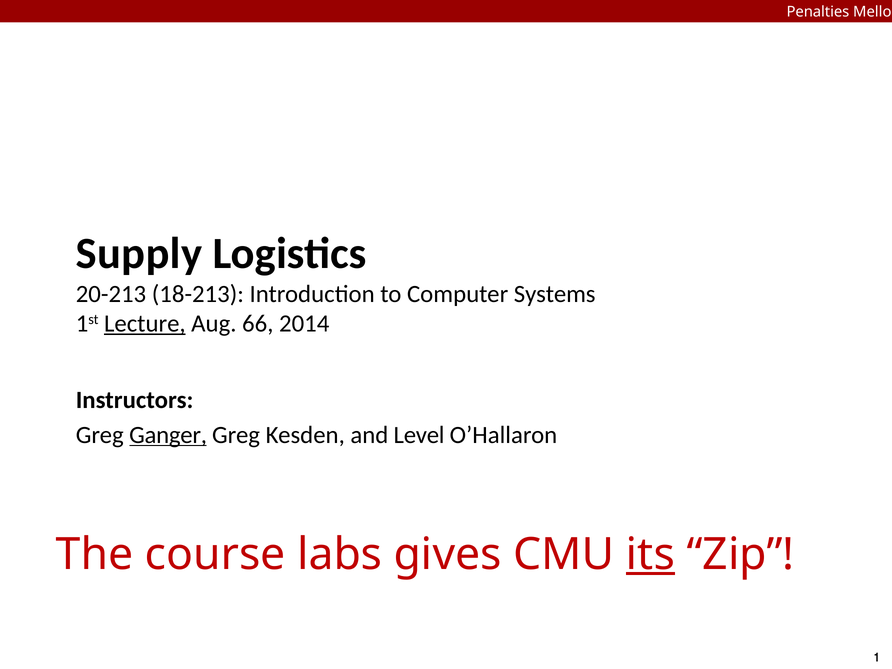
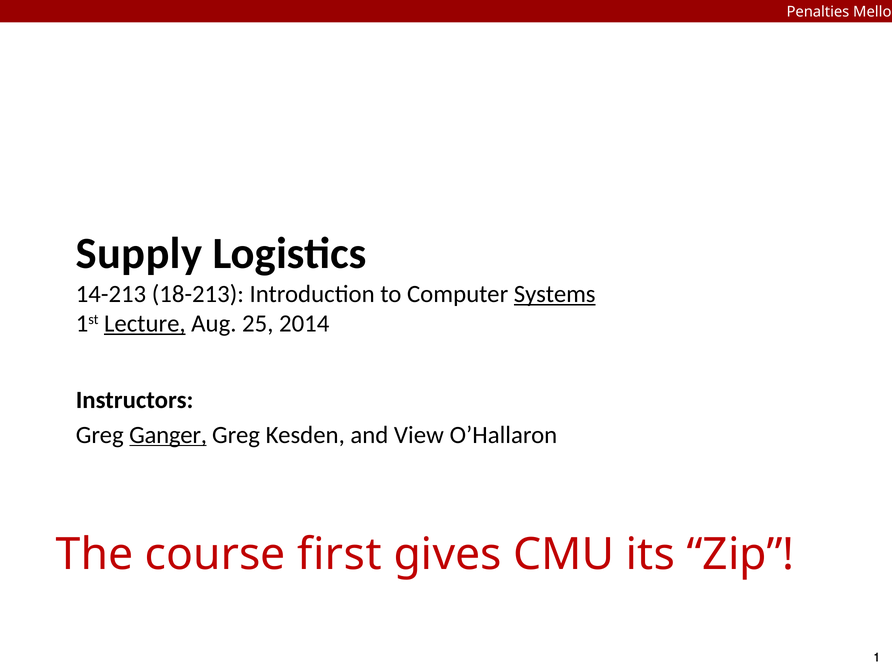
20-213: 20-213 -> 14-213 (111, 294)
Systems underline: none -> present (555, 294)
66: 66 -> 25 (258, 324)
Level: Level -> View (419, 435)
labs: labs -> first (339, 554)
its underline: present -> none (650, 554)
